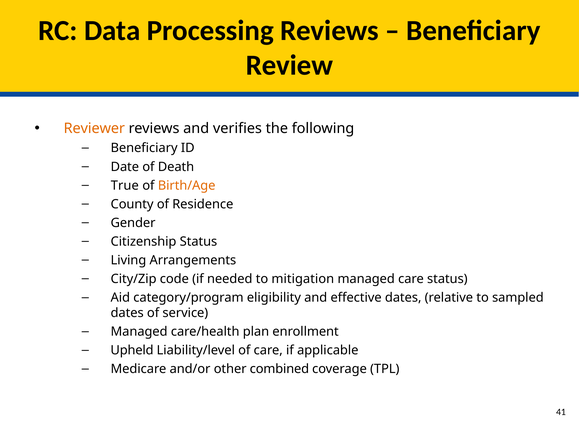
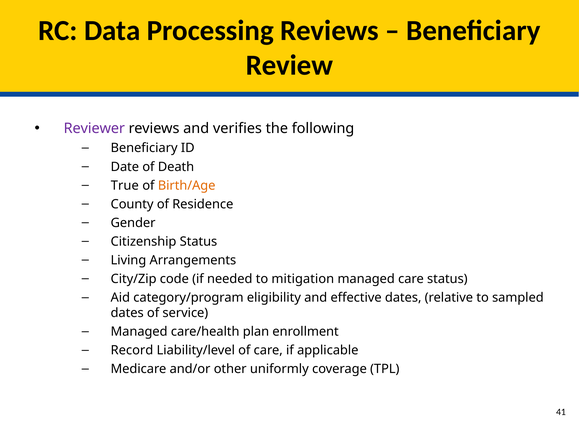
Reviewer colour: orange -> purple (94, 128)
Upheld: Upheld -> Record (132, 350)
combined: combined -> uniformly (279, 368)
